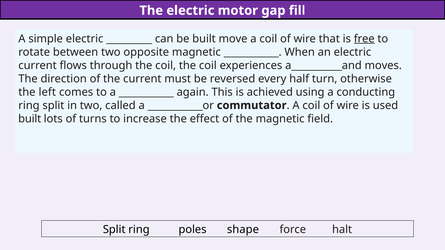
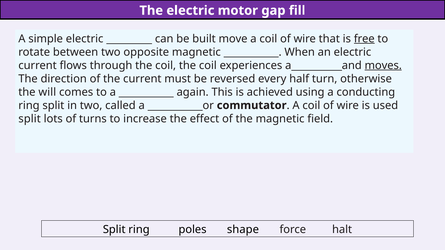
moves underline: none -> present (383, 65)
left: left -> will (47, 92)
built: built -> split (30, 119)
